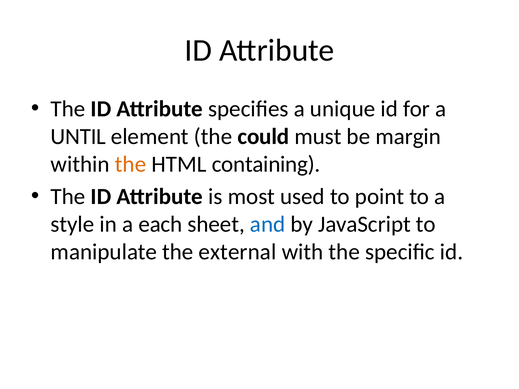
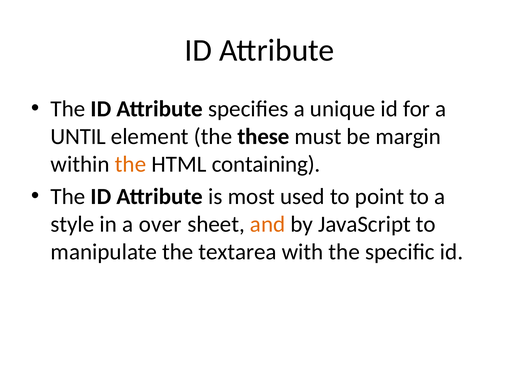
could: could -> these (263, 137)
each: each -> over (160, 224)
and colour: blue -> orange (268, 224)
external: external -> textarea (238, 252)
